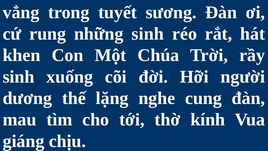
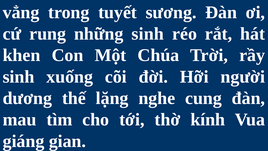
chịu: chịu -> gian (67, 141)
